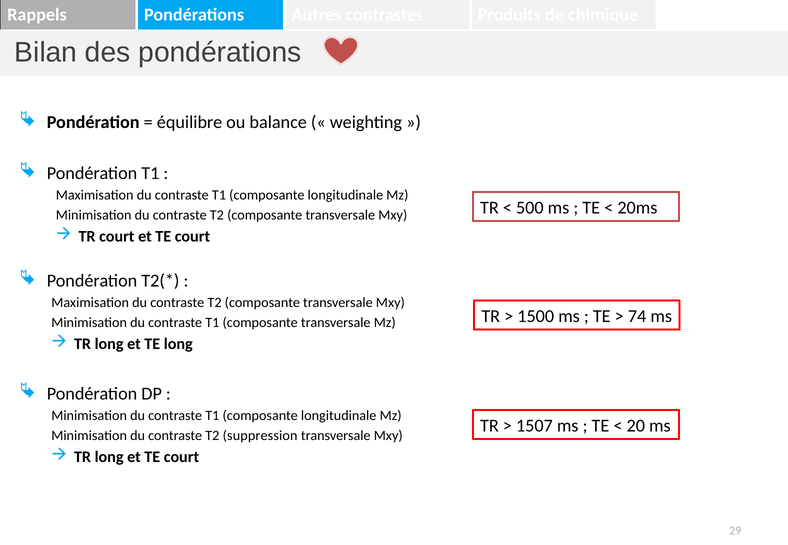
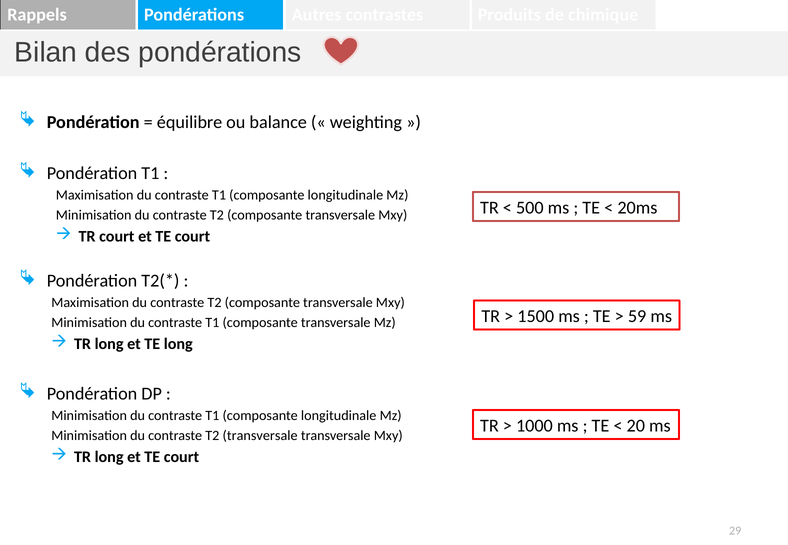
74: 74 -> 59 (637, 317)
1507: 1507 -> 1000 (534, 426)
T2 suppression: suppression -> transversale (260, 436)
